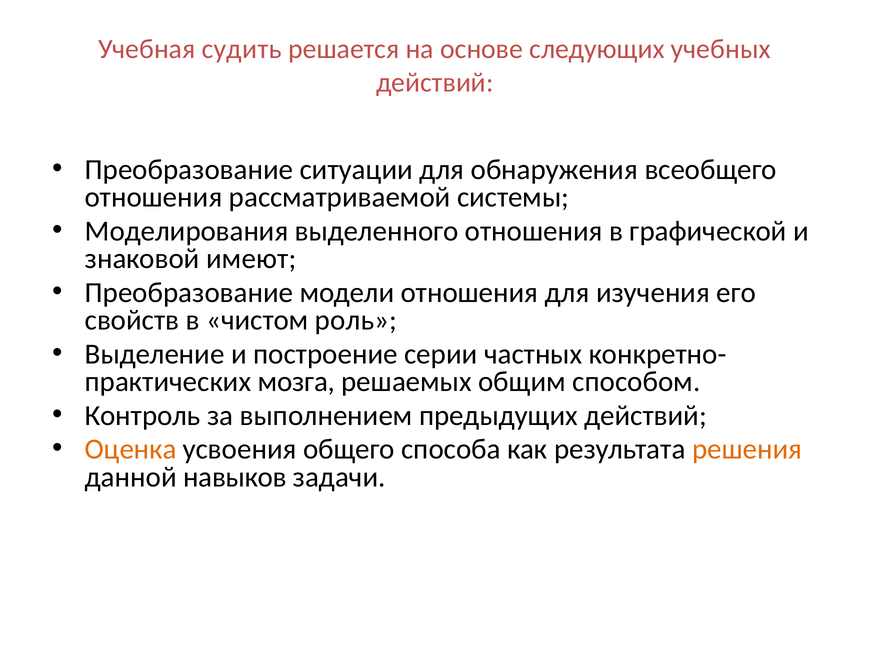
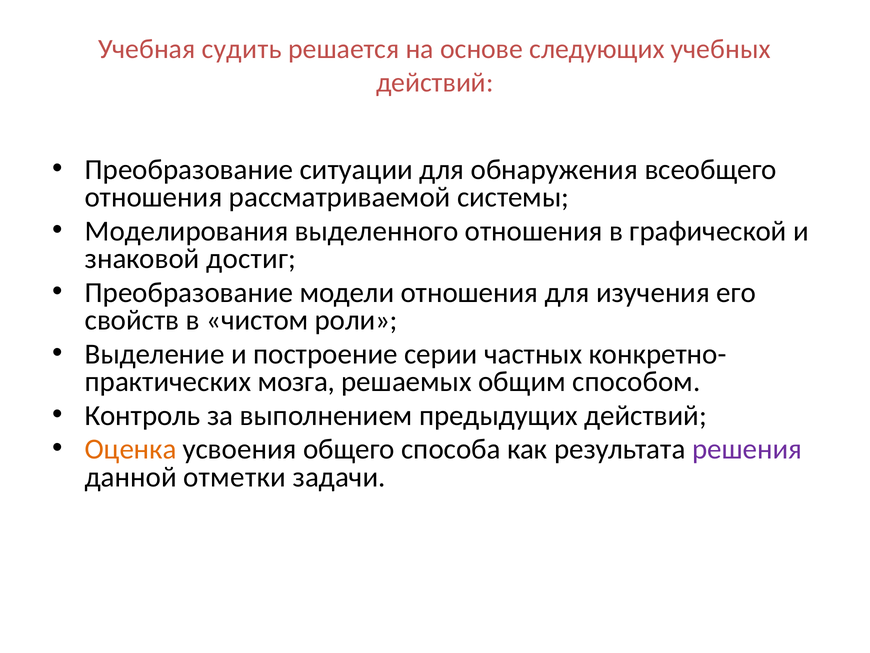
имеют: имеют -> достиг (251, 259)
роль: роль -> роли (356, 320)
решения colour: orange -> purple (747, 449)
навыков: навыков -> отметки (235, 477)
